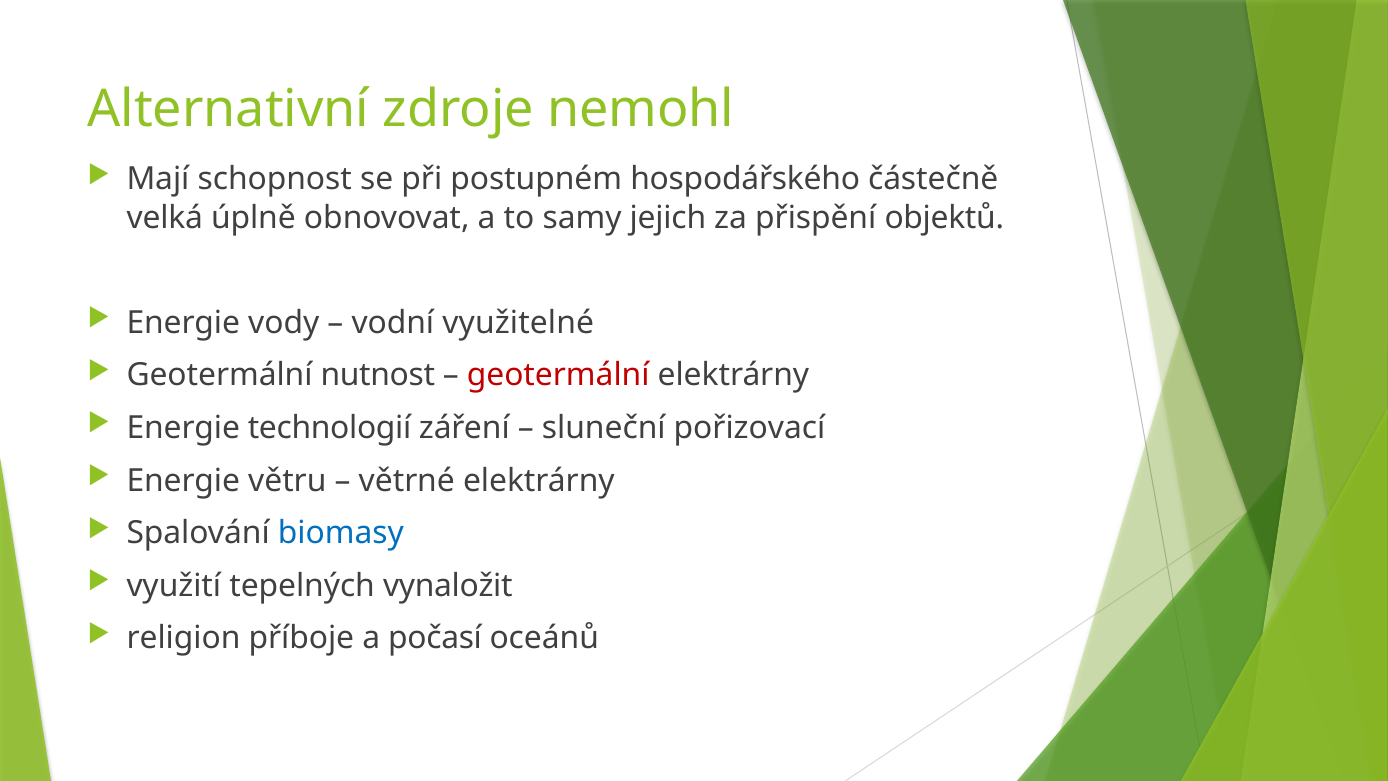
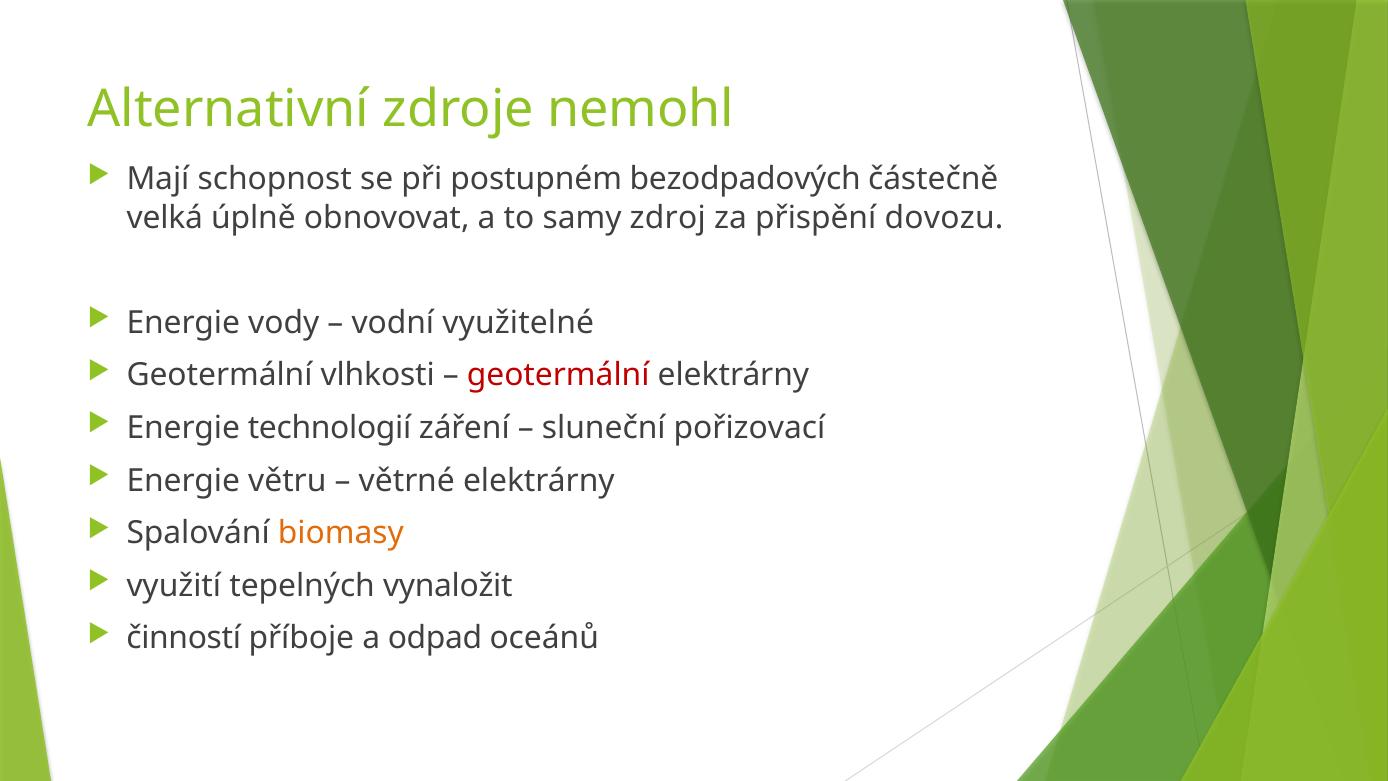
hospodářského: hospodářského -> bezodpadových (745, 179)
jejich: jejich -> zdroj (668, 217)
objektů: objektů -> dovozu (944, 217)
nutnost: nutnost -> vlhkosti (378, 375)
biomasy colour: blue -> orange (341, 533)
religion: religion -> činností (184, 638)
počasí: počasí -> odpad (435, 638)
